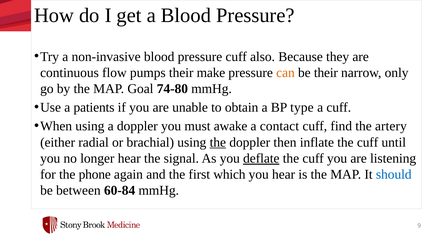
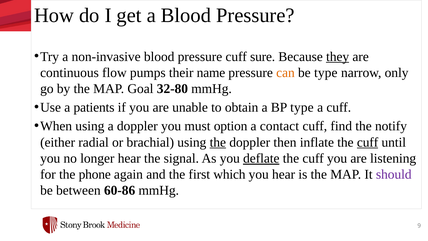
also: also -> sure (263, 57)
they underline: none -> present (338, 57)
make: make -> name (211, 73)
be their: their -> type (326, 73)
74-80: 74-80 -> 32-80 (172, 89)
awake: awake -> option (231, 126)
artery: artery -> notify (391, 126)
cuff underline: none -> present (368, 142)
should colour: blue -> purple (394, 174)
60-84: 60-84 -> 60-86 (120, 190)
